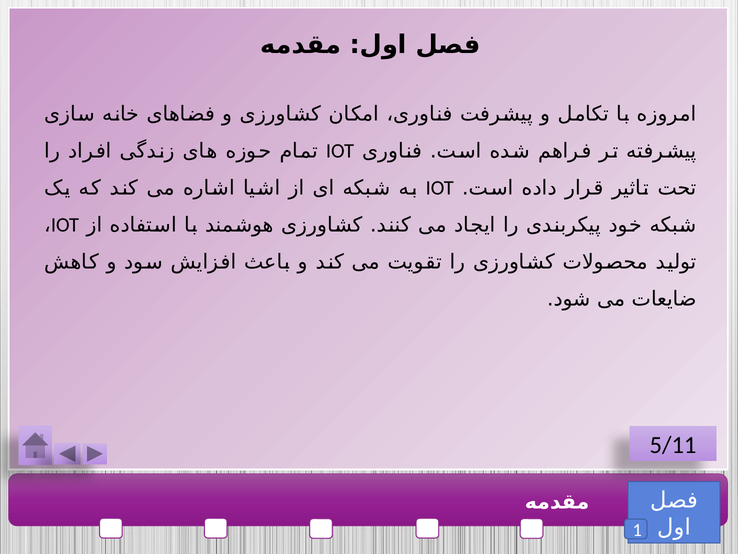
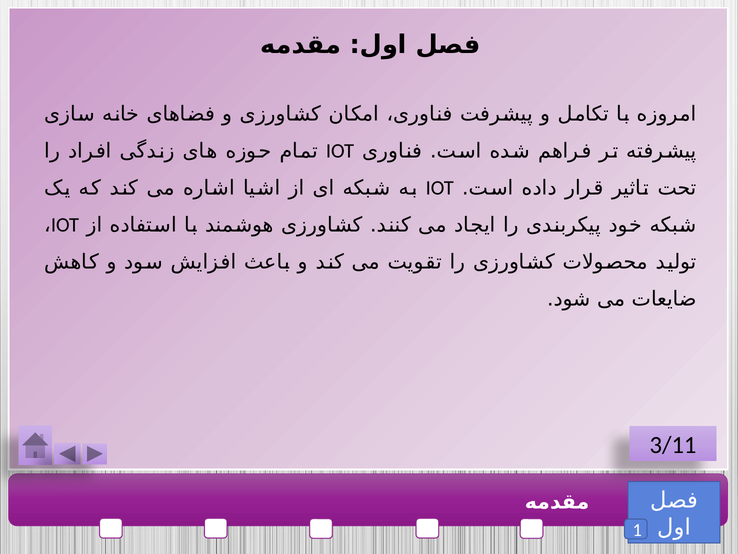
5/11: 5/11 -> 3/11 (673, 445)
